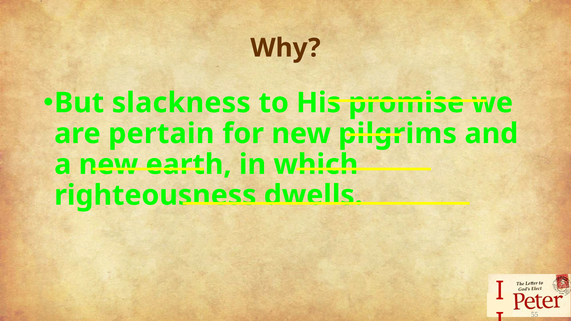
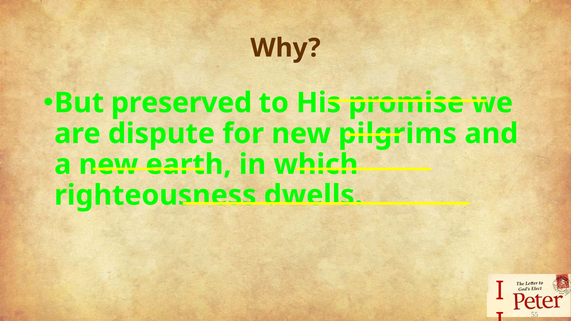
slackness: slackness -> preserved (182, 103)
pertain: pertain -> dispute (161, 134)
